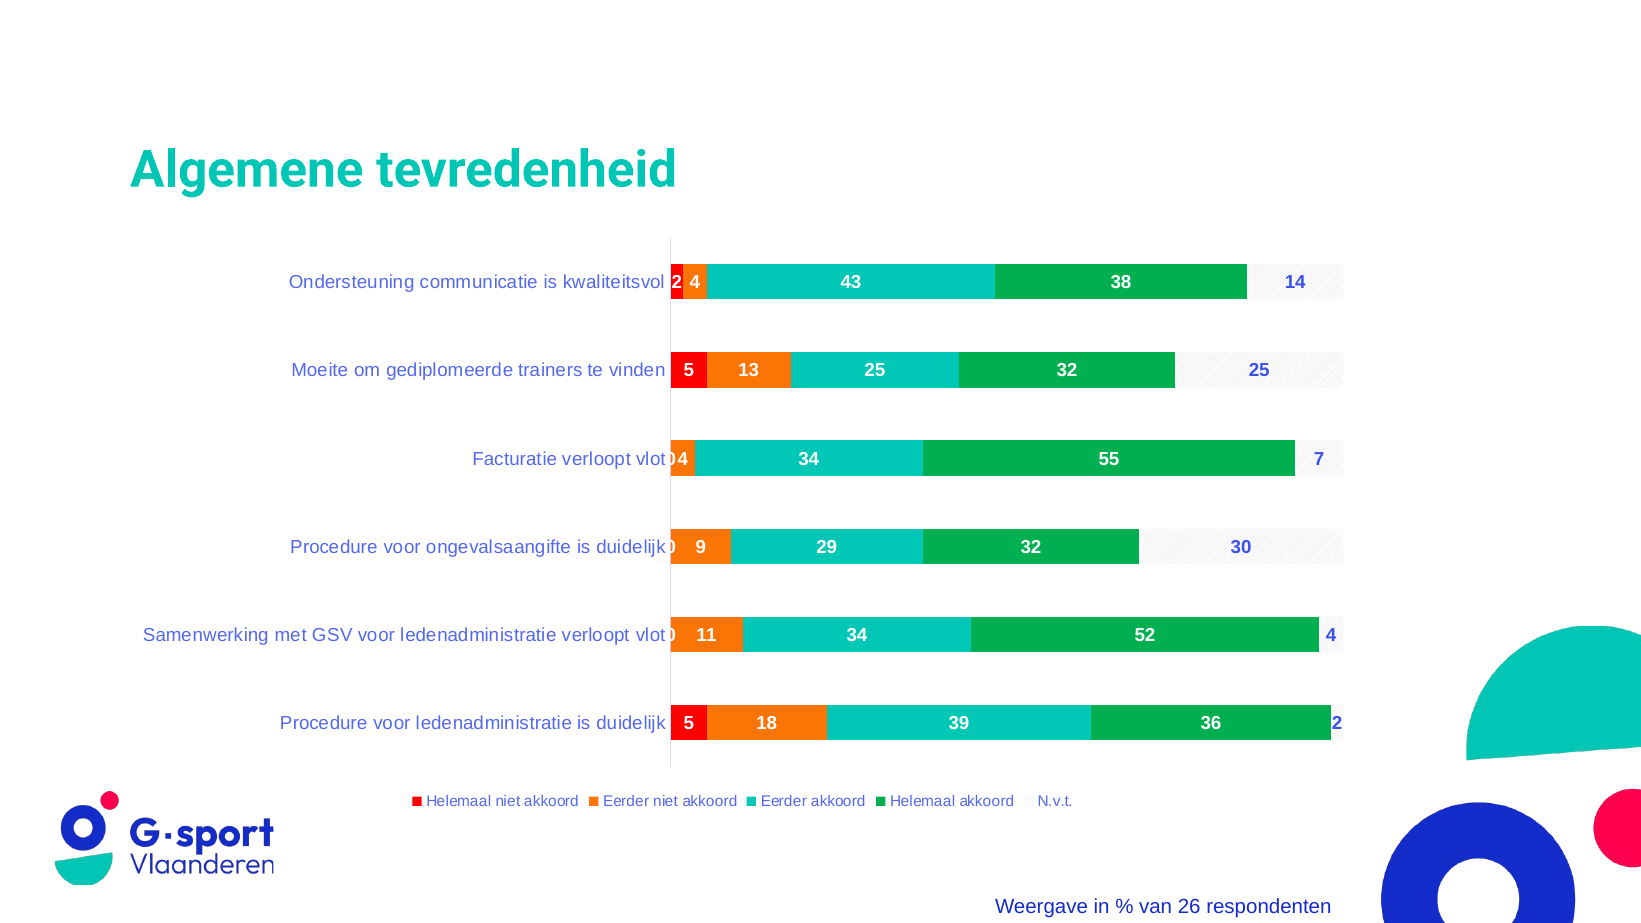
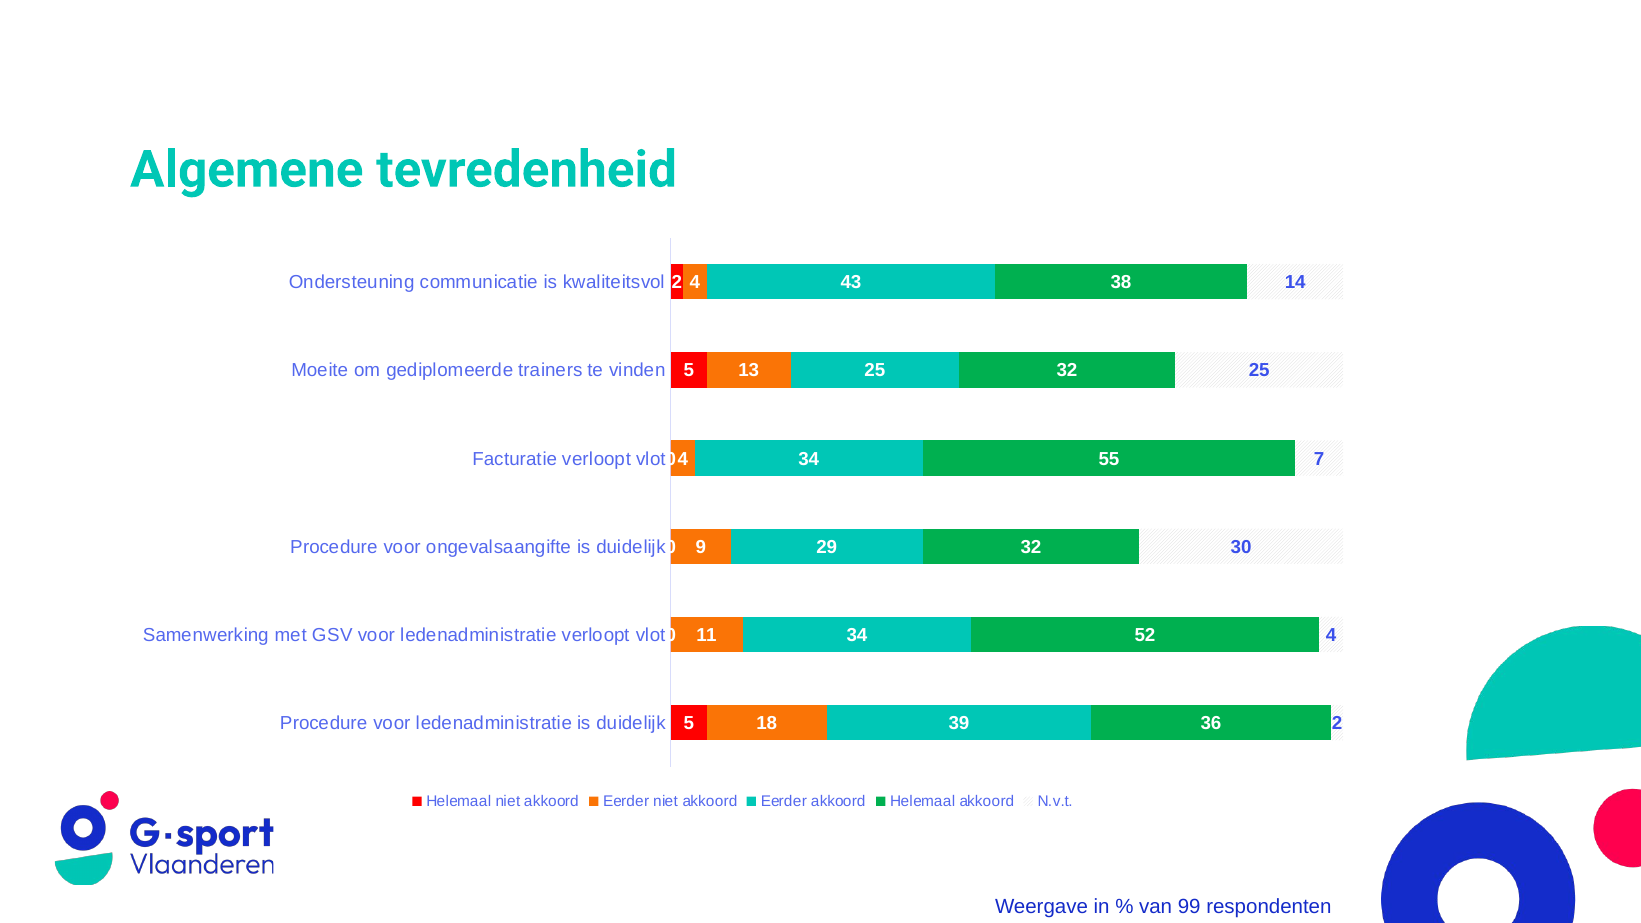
26: 26 -> 99 (1189, 907)
